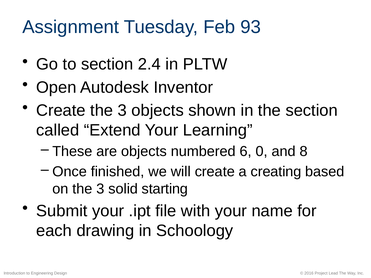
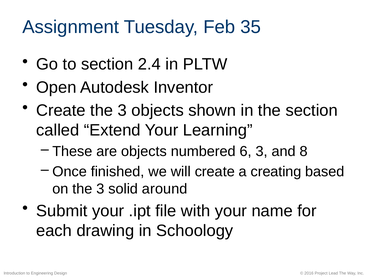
93: 93 -> 35 (251, 27)
6 0: 0 -> 3 (262, 152)
starting: starting -> around (165, 189)
